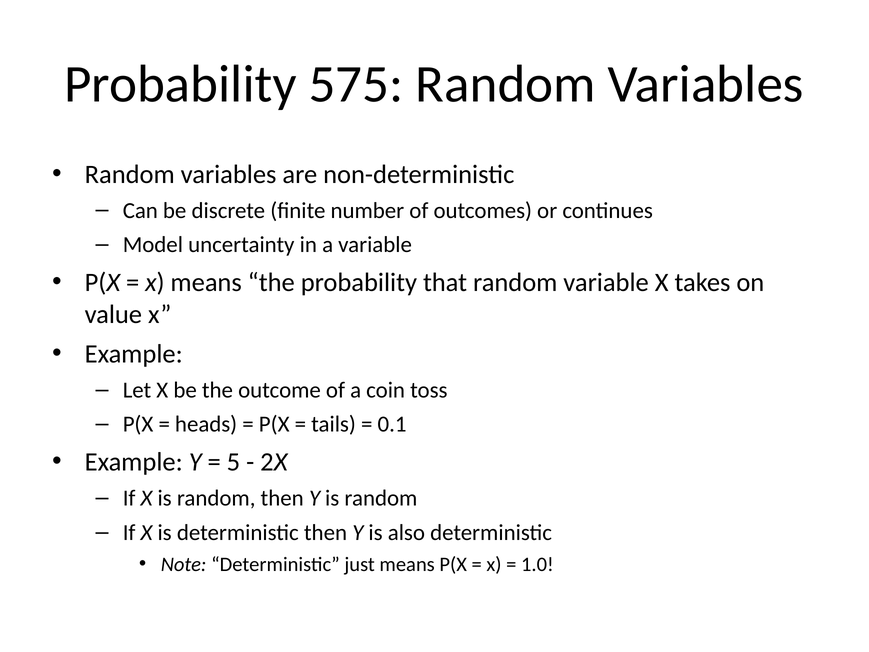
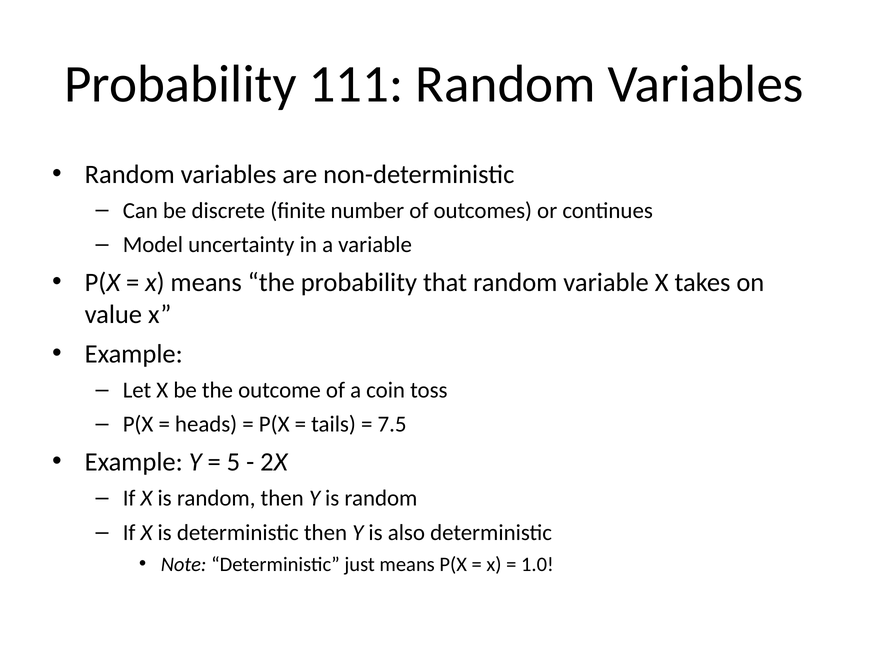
575: 575 -> 111 (356, 84)
0.1: 0.1 -> 7.5 (392, 424)
